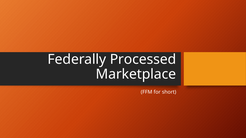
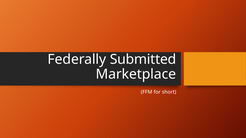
Processed: Processed -> Submitted (143, 59)
